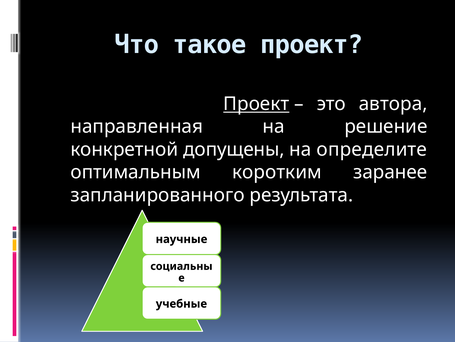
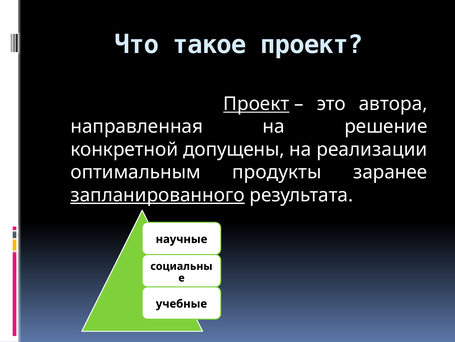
определите: определите -> реализации (372, 149)
коротким: коротким -> продукты (277, 172)
запланированного underline: none -> present (158, 195)
